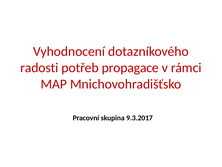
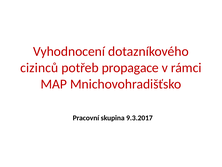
radosti: radosti -> cizinců (39, 68)
